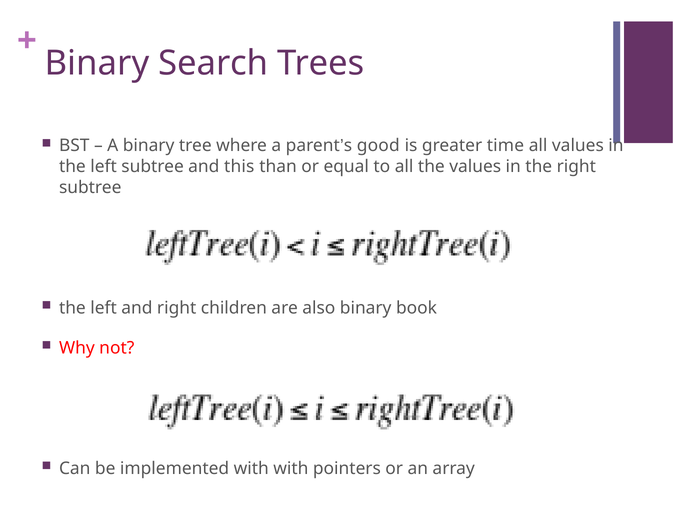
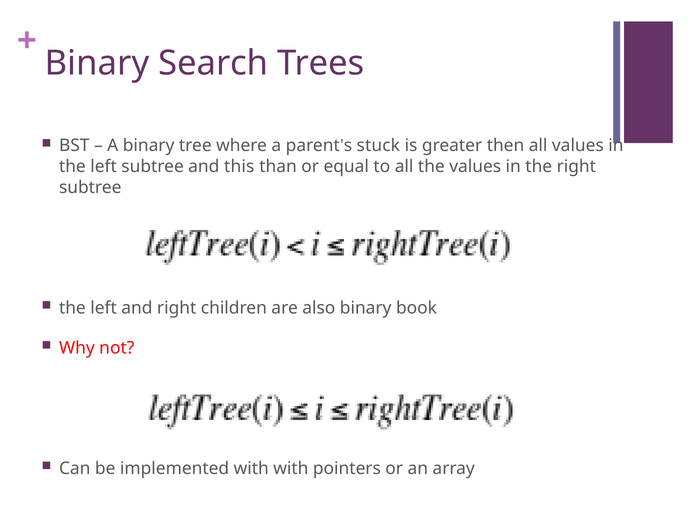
good: good -> stuck (378, 146)
time: time -> then (506, 146)
